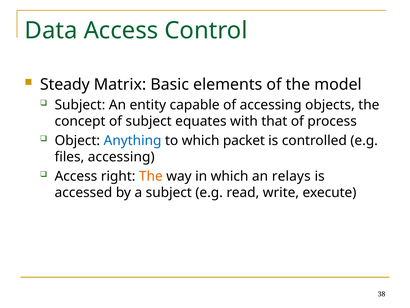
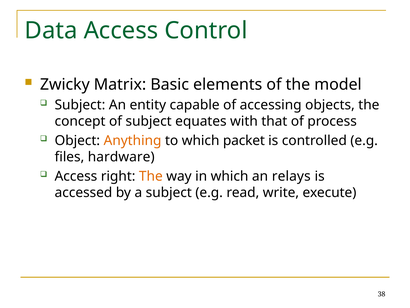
Steady: Steady -> Zwicky (65, 84)
Anything colour: blue -> orange (133, 140)
files accessing: accessing -> hardware (121, 157)
